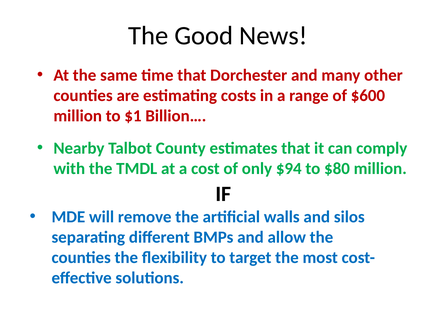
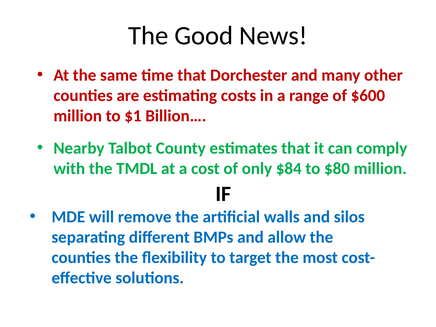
$94: $94 -> $84 (289, 169)
